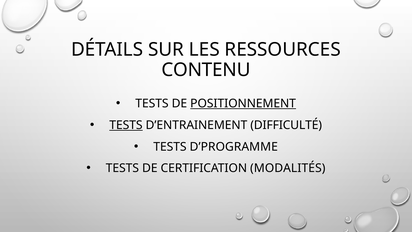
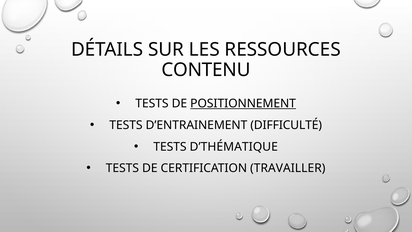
TESTS underline: present -> none (126, 125)
D’PROGRAMME: D’PROGRAMME -> D’THÉMATIQUE (234, 147)
MODALITÉS: MODALITÉS -> TRAVAILLER (288, 168)
